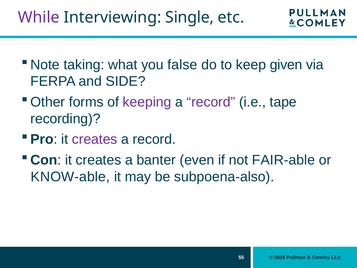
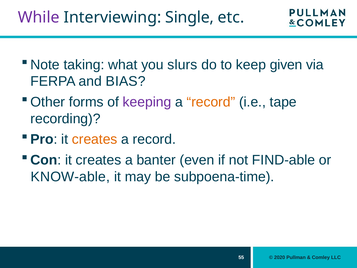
false: false -> slurs (182, 65)
SIDE: SIDE -> BIAS (126, 81)
record colour: purple -> orange (211, 102)
creates colour: purple -> orange (95, 139)
FAIR-able: FAIR-able -> FIND-able (284, 160)
subpoena-also: subpoena-also -> subpoena-time (224, 177)
